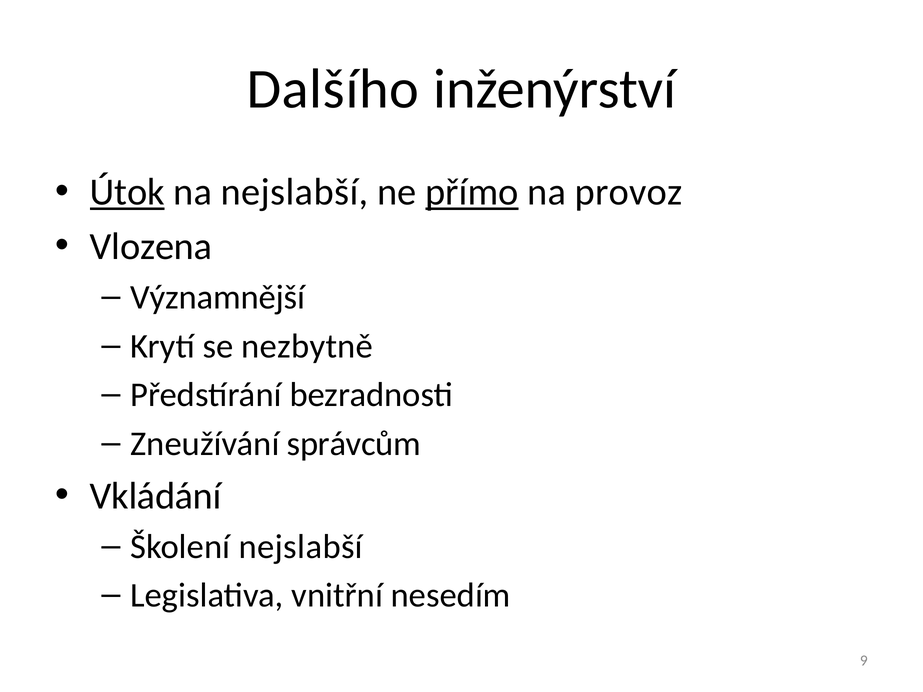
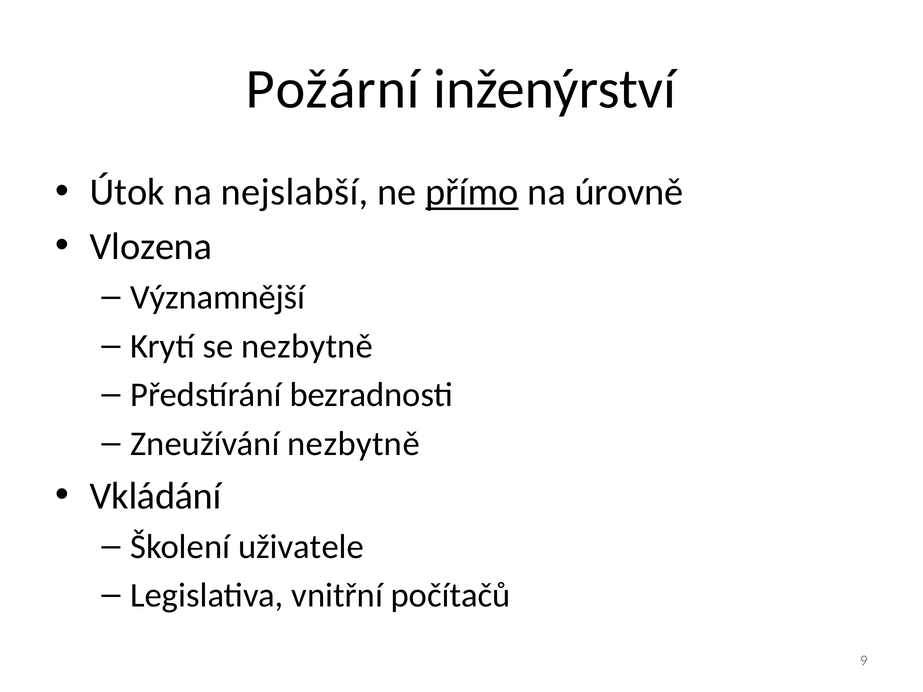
Dalšího: Dalšího -> Požární (333, 89)
Útok underline: present -> none (127, 192)
provoz: provoz -> úrovně (629, 192)
Zneužívání správcům: správcům -> nezbytně (354, 444)
Školení nejslabší: nejslabší -> uživatele (301, 547)
nesedím: nesedím -> počítačů (451, 596)
